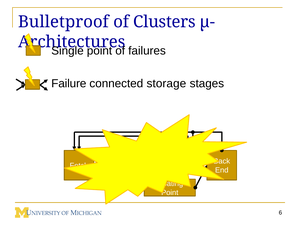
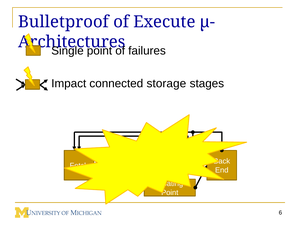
Clusters: Clusters -> Execute (164, 22)
Failure: Failure -> Impact (69, 83)
